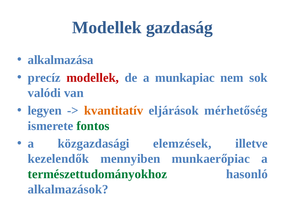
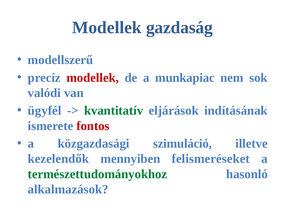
alkalmazása: alkalmazása -> modellszerű (61, 60)
legyen: legyen -> ügyfél (45, 110)
kvantitatív colour: orange -> green (114, 110)
mérhetőség: mérhetőség -> indításának (236, 110)
fontos colour: green -> red (93, 126)
elemzések: elemzések -> szimuláció (182, 143)
munkaerőpiac: munkaerőpiac -> felismeréseket (211, 159)
